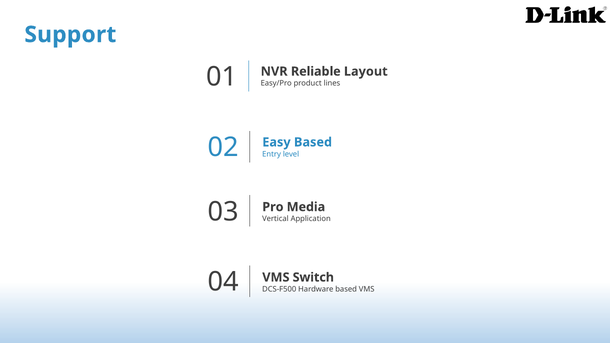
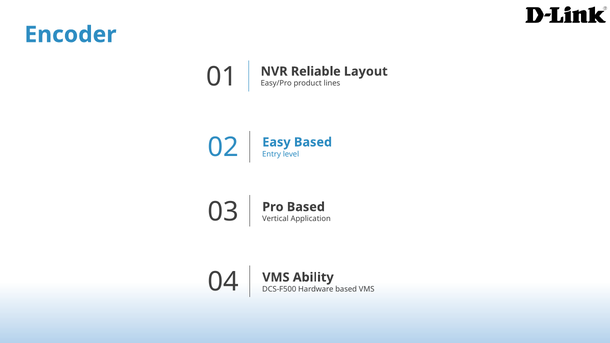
Support: Support -> Encoder (70, 35)
Pro Media: Media -> Based (306, 207)
Switch: Switch -> Ability (313, 277)
